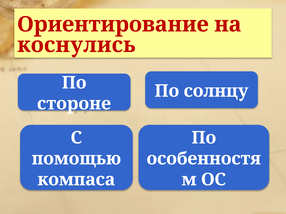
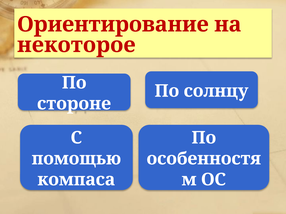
коснулись: коснулись -> некоторое (76, 45)
